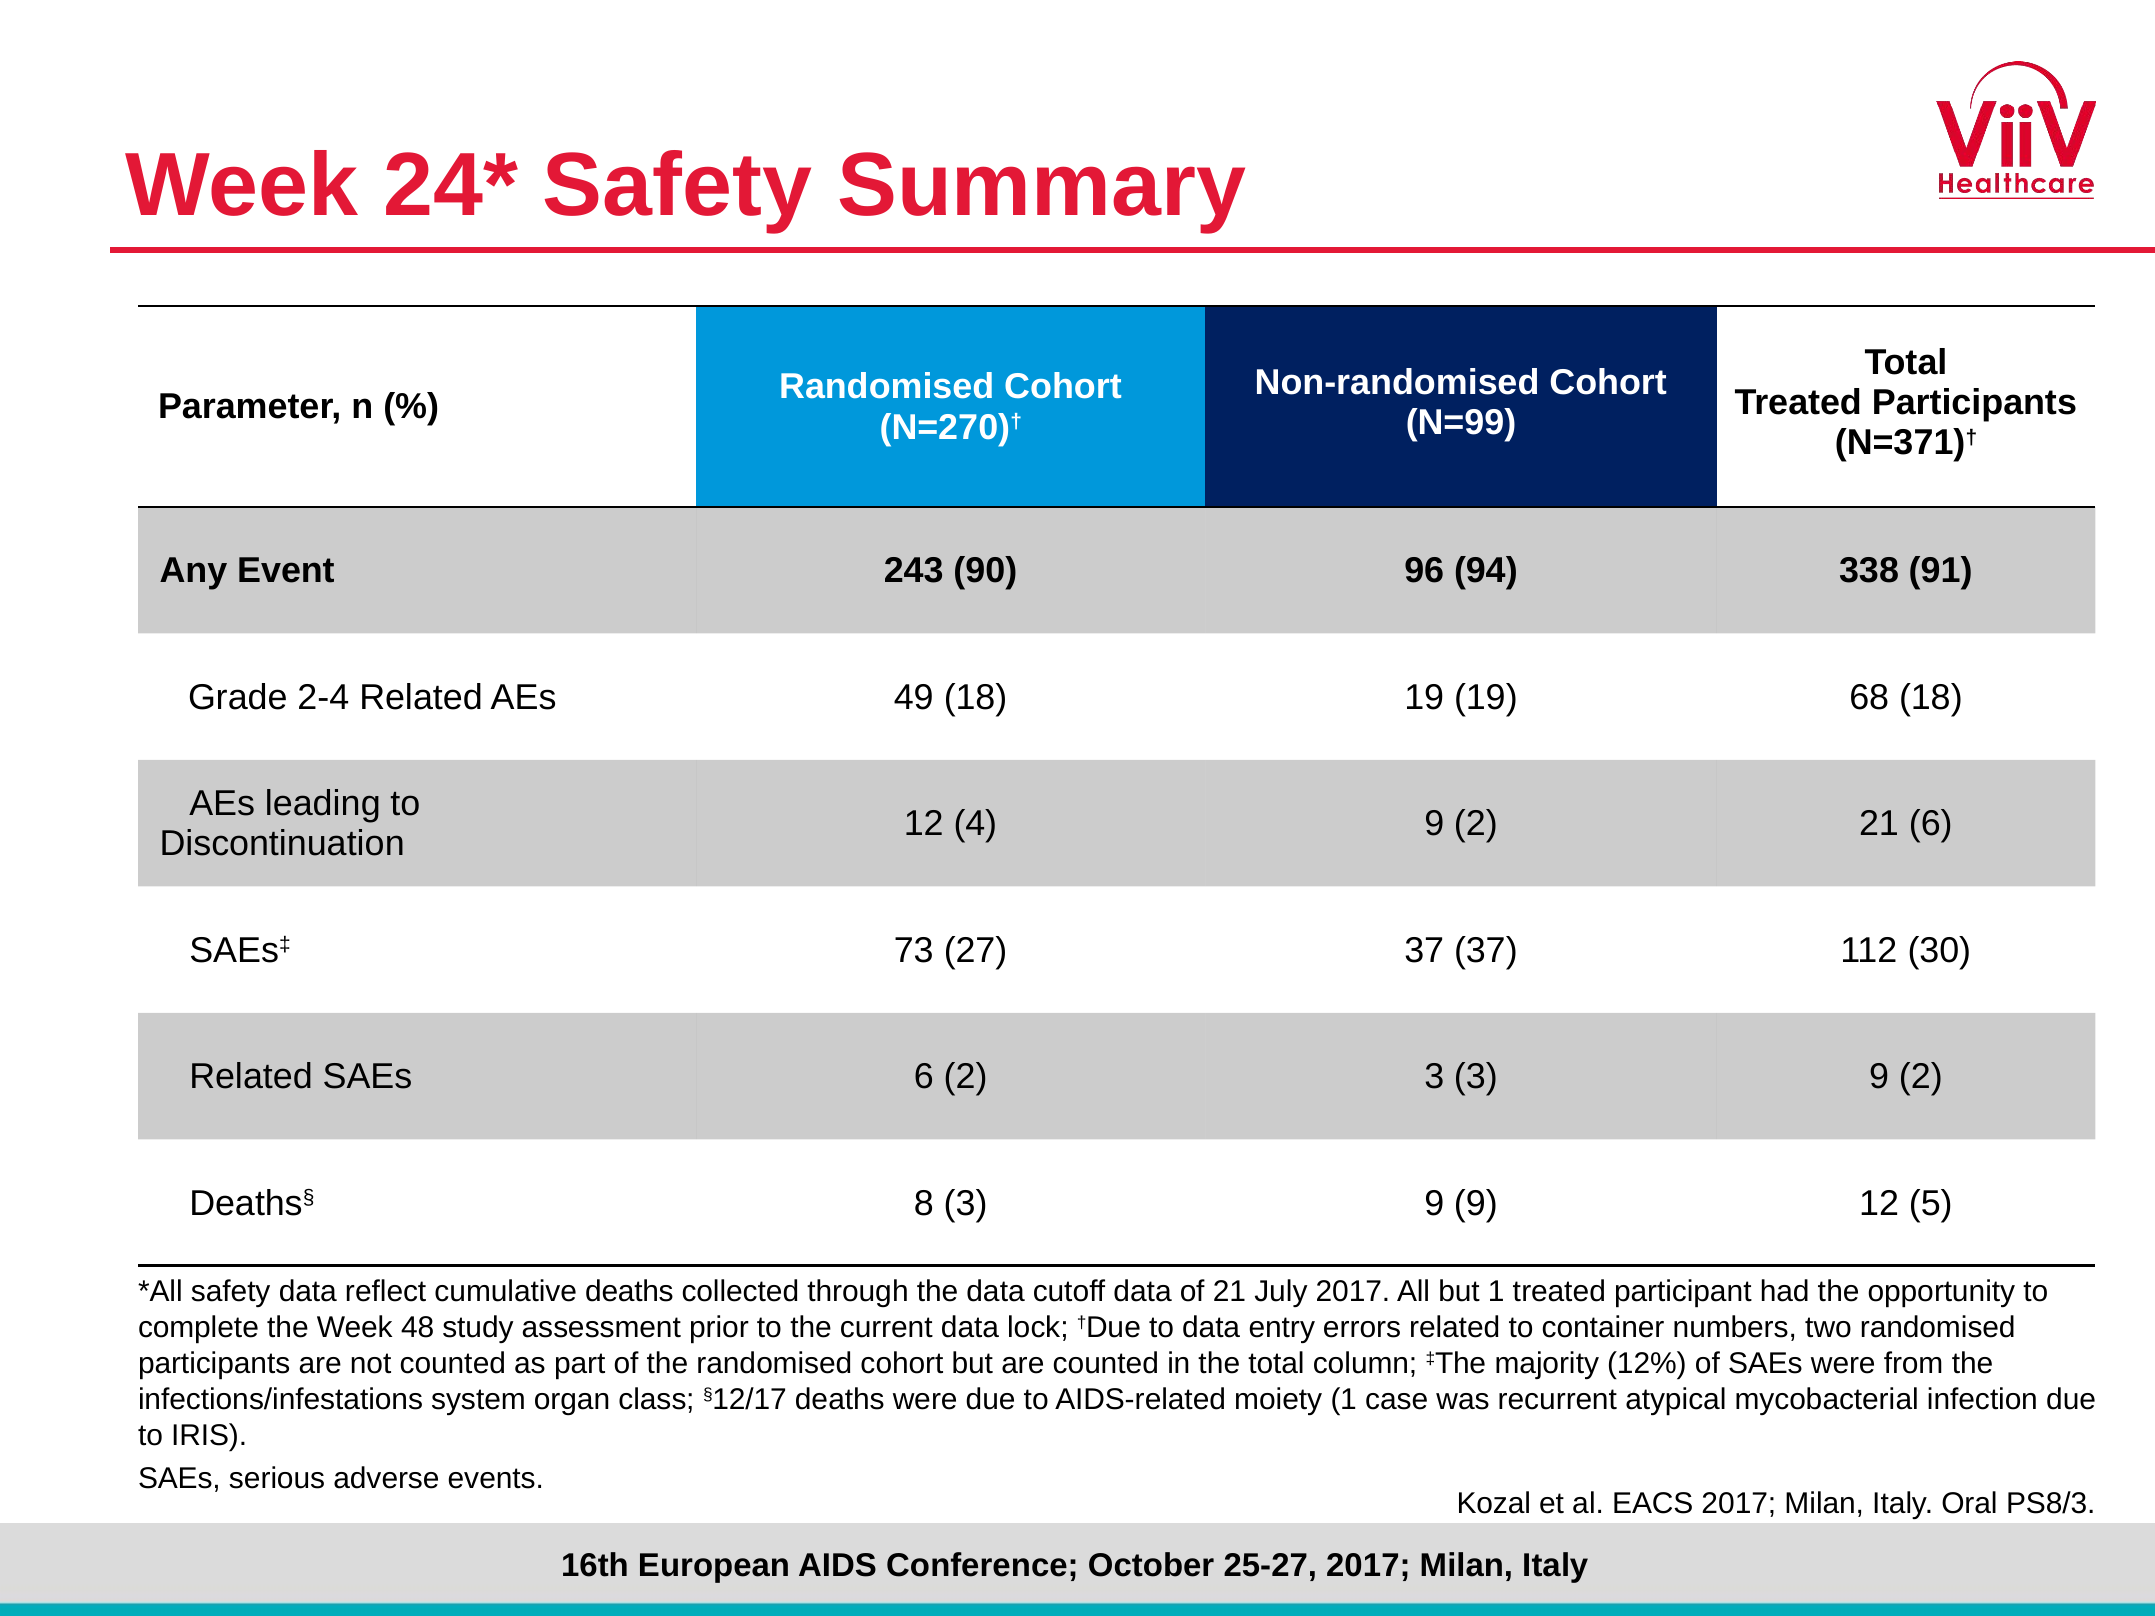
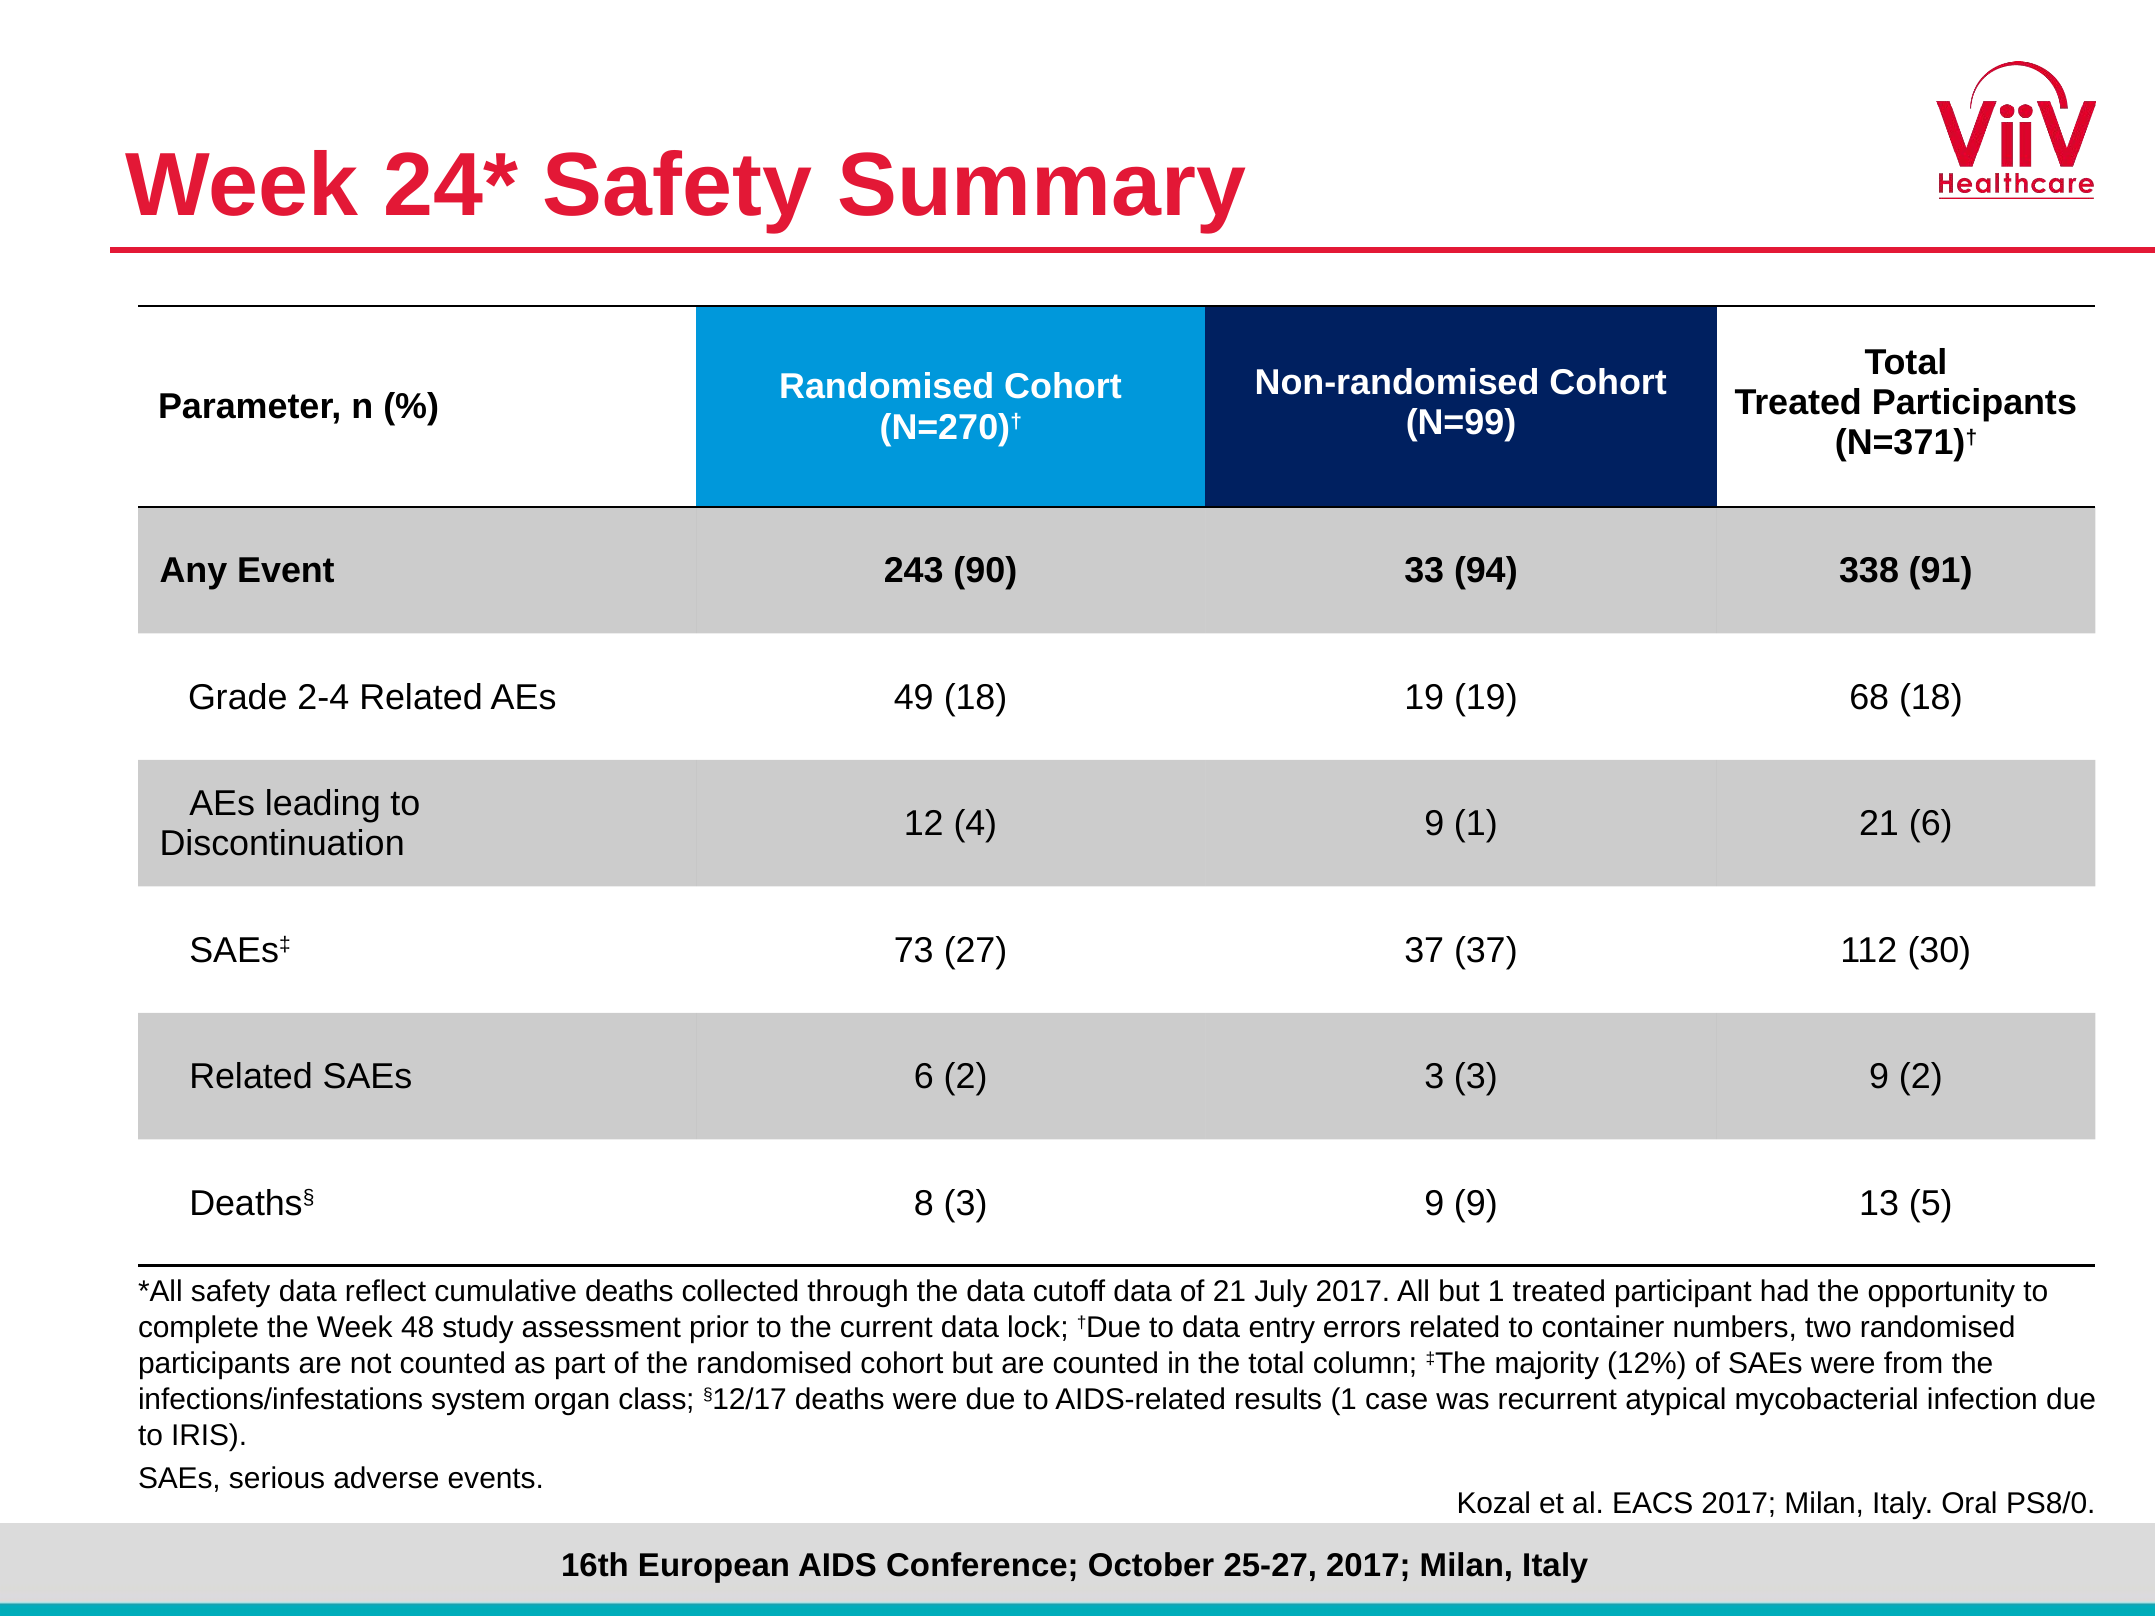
96: 96 -> 33 (1424, 571)
4 9 2: 2 -> 1 (1476, 824)
9 12: 12 -> 13 (1879, 1203)
moiety: moiety -> results (1278, 1400)
PS8/3: PS8/3 -> PS8/0 (2051, 1504)
